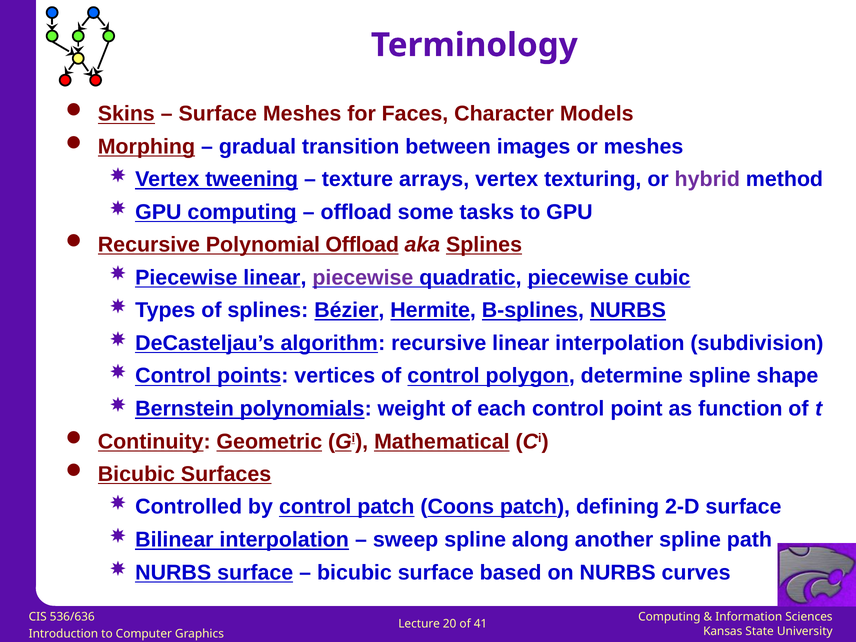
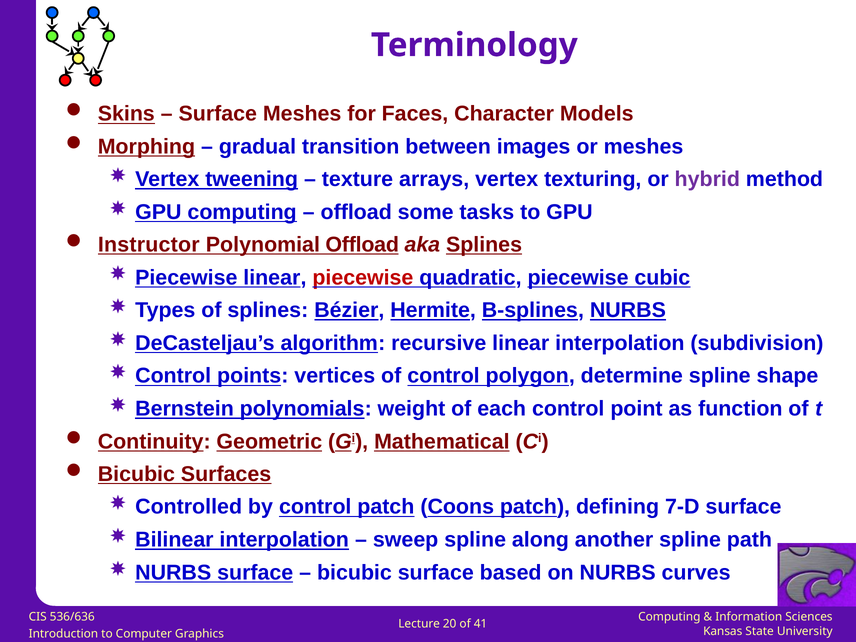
Recursive: Recursive -> Instructor (149, 245)
piecewise colour: purple -> red (363, 277)
2-D: 2-D -> 7-D (682, 507)
